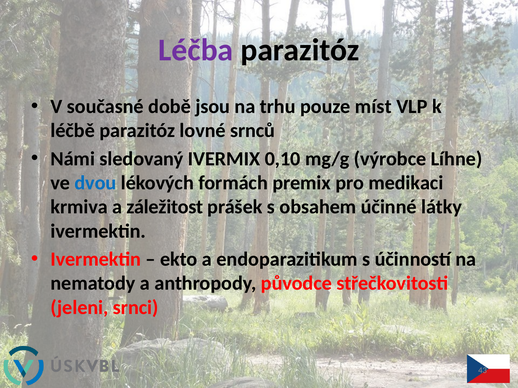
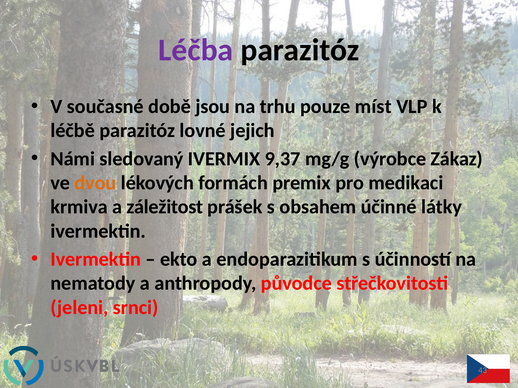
srnců: srnců -> jejich (252, 131)
0,10: 0,10 -> 9,37 (283, 159)
Líhne: Líhne -> Zákaz (457, 159)
dvou colour: blue -> orange (95, 183)
